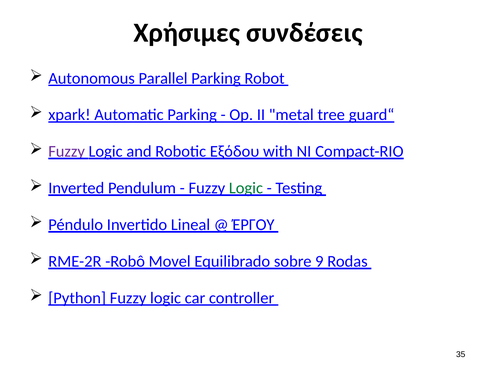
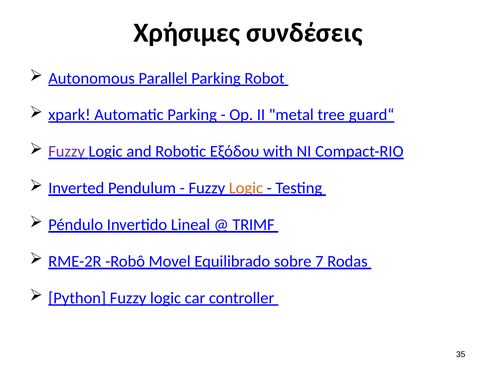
Logic colour: green -> orange (246, 188)
ΈΡΓΟΥ: ΈΡΓΟΥ -> TRIMF (253, 225)
9: 9 -> 7 (319, 262)
